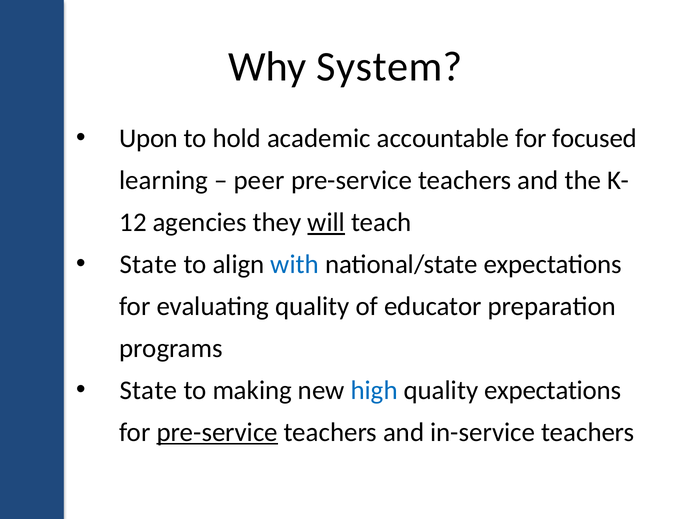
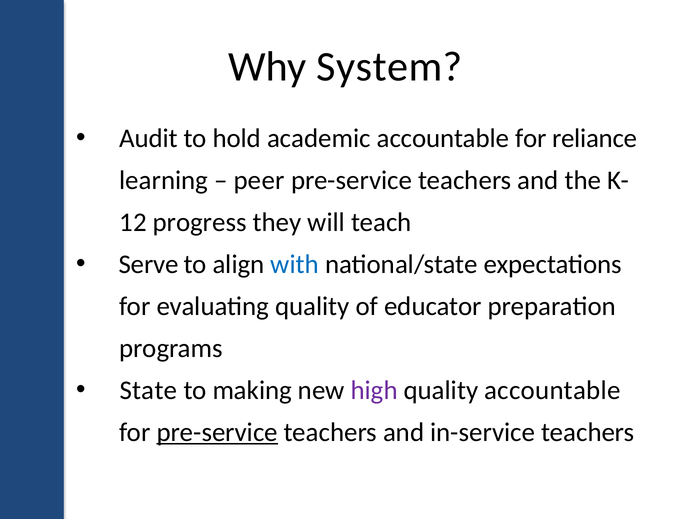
Upon: Upon -> Audit (149, 138)
focused: focused -> reliance (595, 138)
agencies: agencies -> progress (200, 222)
will underline: present -> none (326, 222)
State: State -> Serve (149, 264)
high colour: blue -> purple (374, 390)
quality expectations: expectations -> accountable (552, 390)
